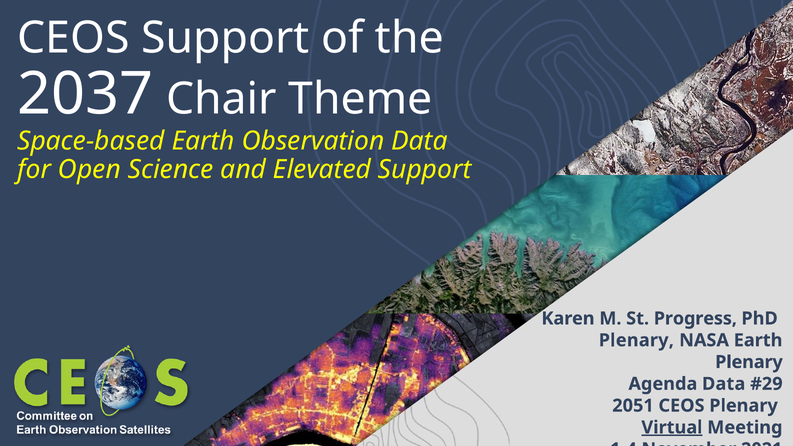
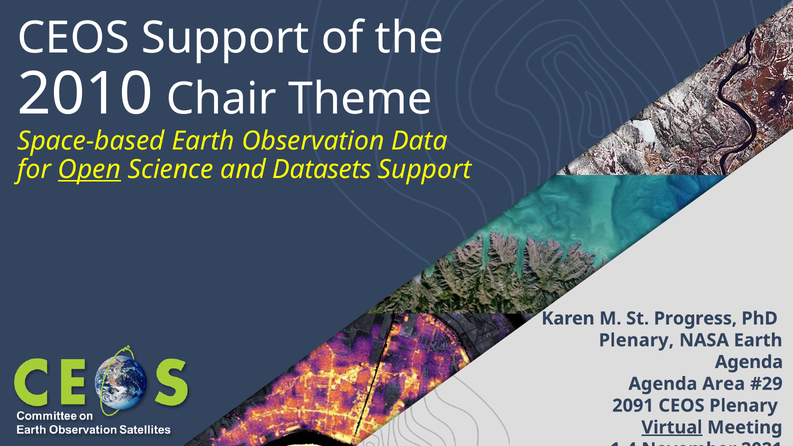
2037: 2037 -> 2010 (85, 94)
Open underline: none -> present (89, 169)
Elevated: Elevated -> Datasets (322, 169)
Plenary: Plenary -> Agenda (749, 362)
Agenda Data: Data -> Area (724, 384)
2051: 2051 -> 2091 (633, 406)
